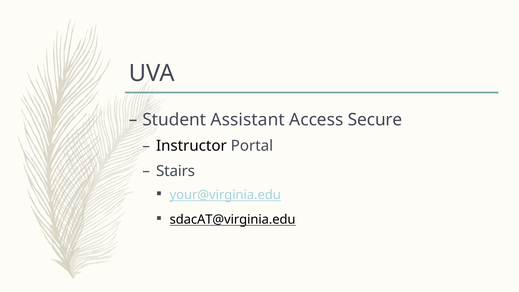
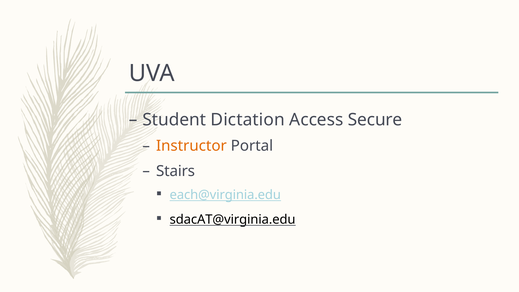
Assistant: Assistant -> Dictation (248, 120)
Instructor colour: black -> orange (191, 146)
your@virginia.edu: your@virginia.edu -> each@virginia.edu (225, 195)
